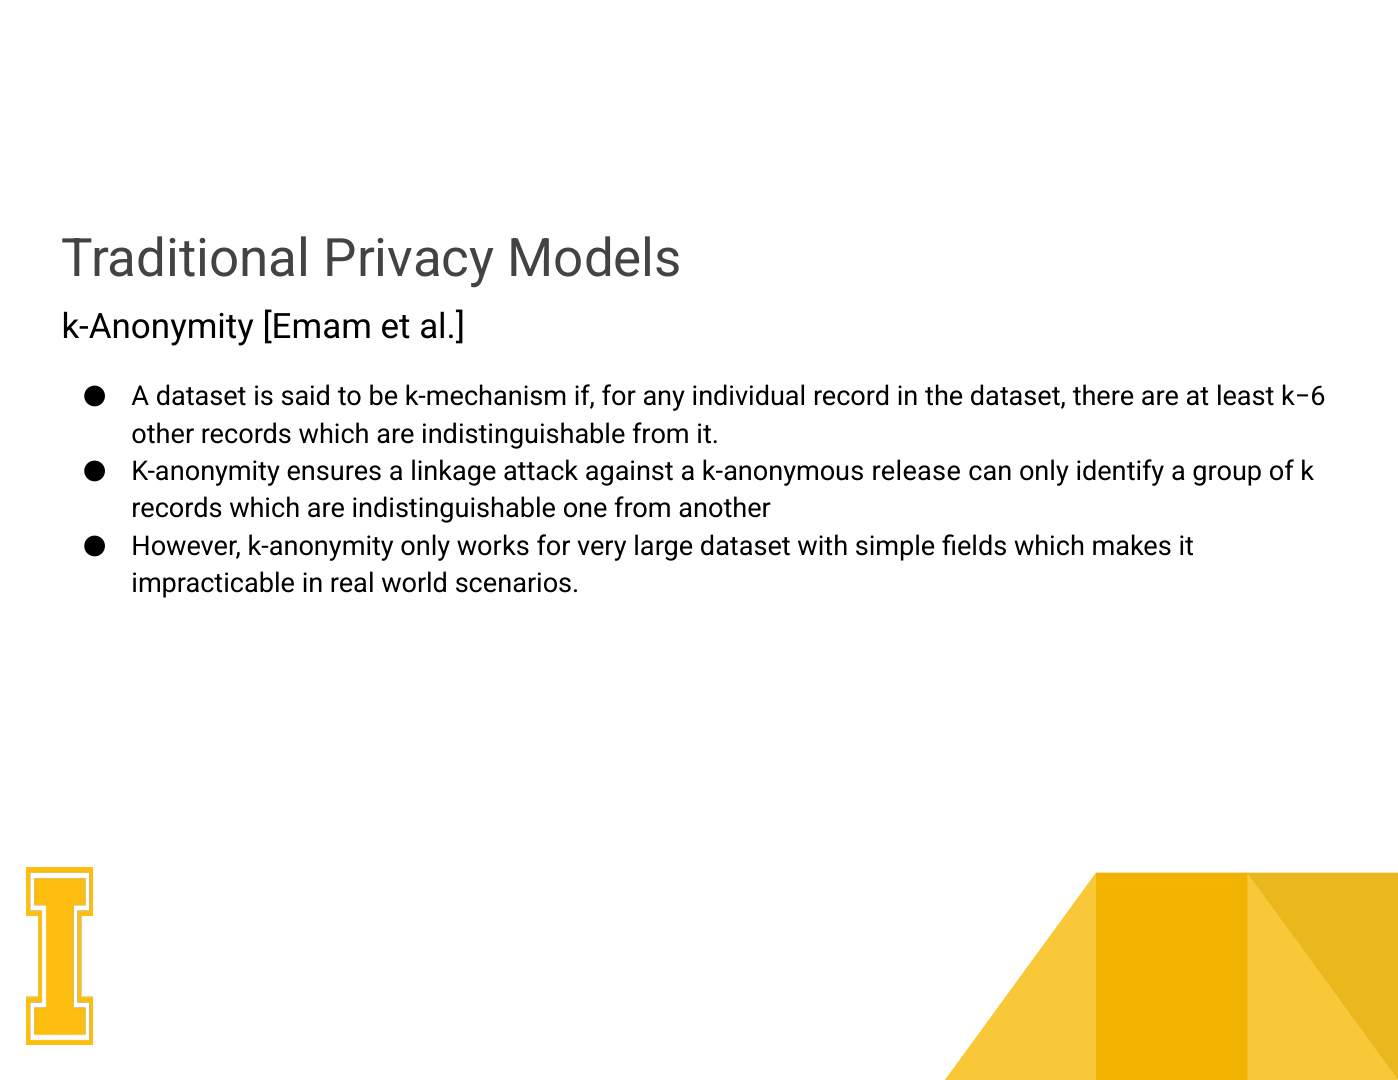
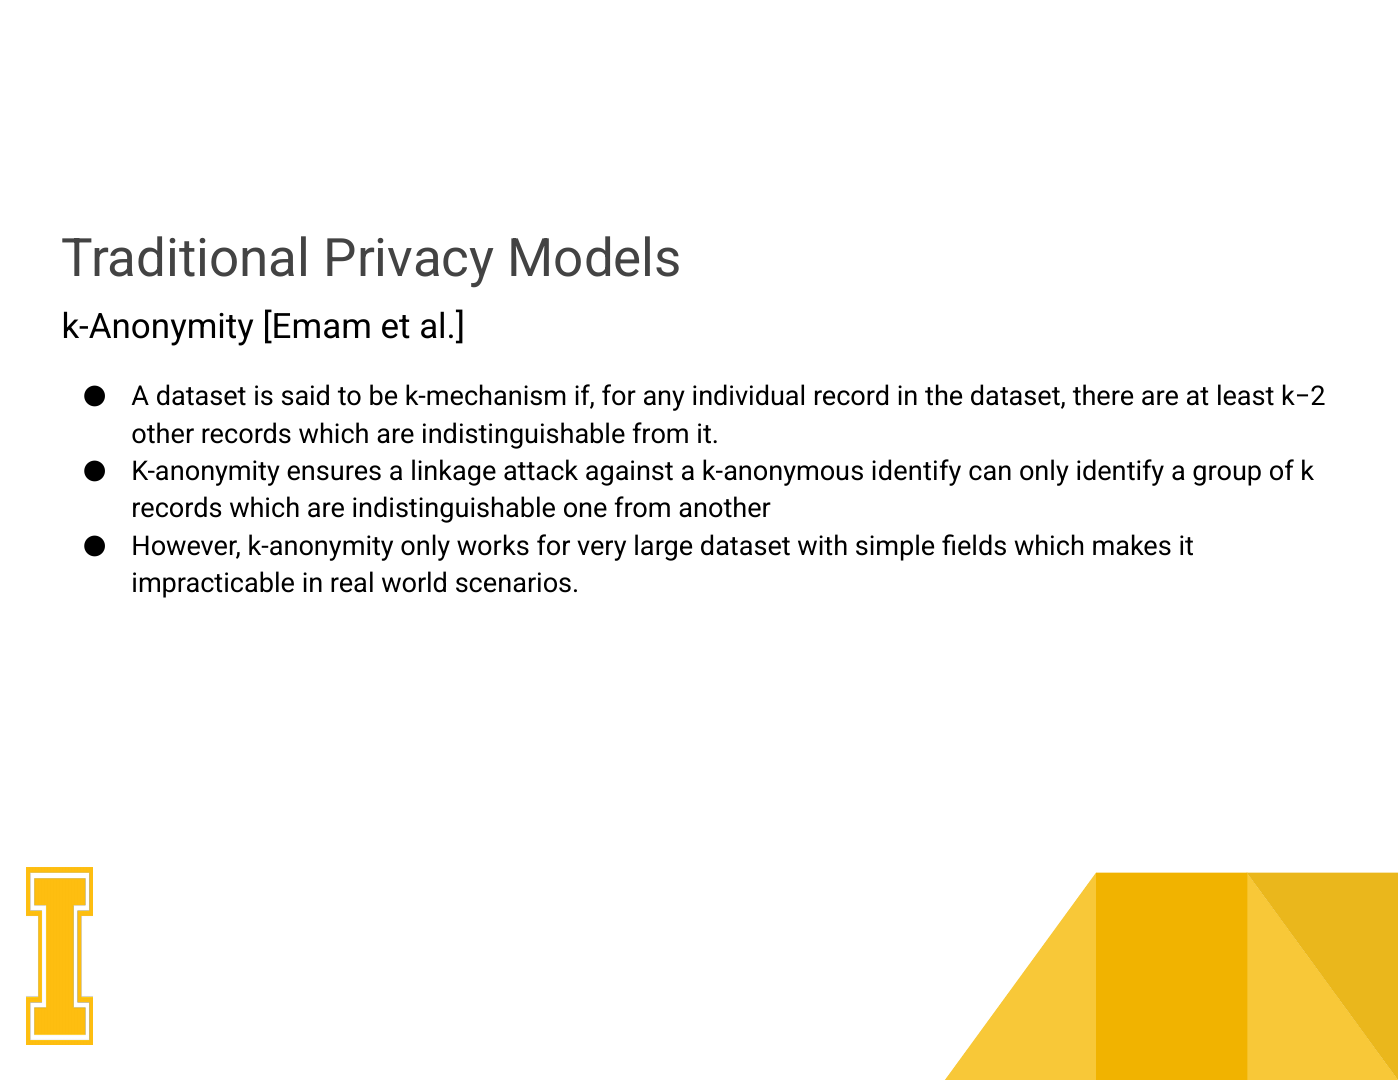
k−6: k−6 -> k−2 (1303, 397)
k-anonymous release: release -> identify (916, 472)
